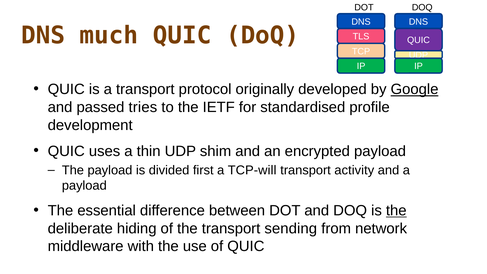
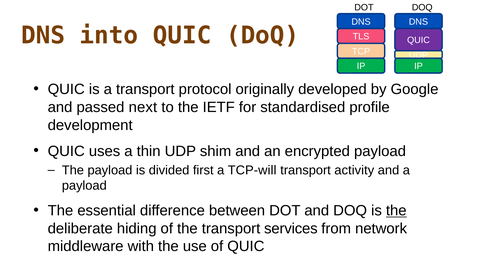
much: much -> into (109, 35)
Google underline: present -> none (415, 89)
tries: tries -> next (143, 107)
sending: sending -> services (291, 228)
